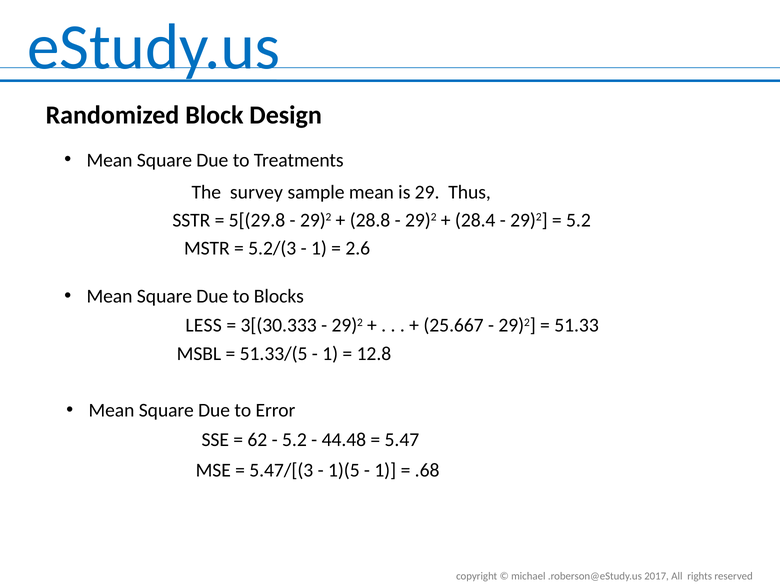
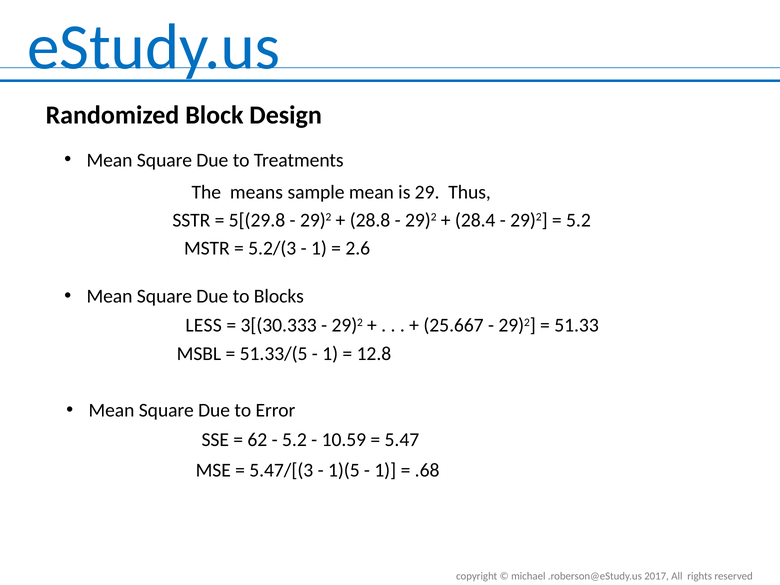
survey: survey -> means (256, 192)
44.48: 44.48 -> 10.59 (344, 440)
